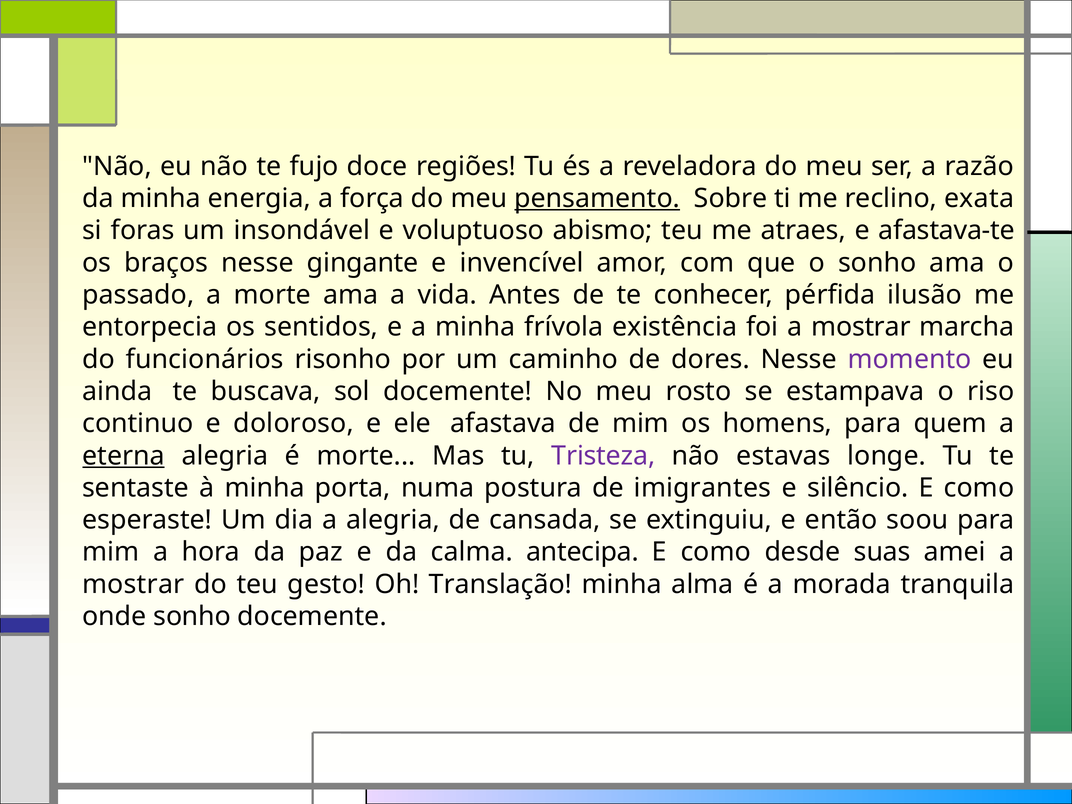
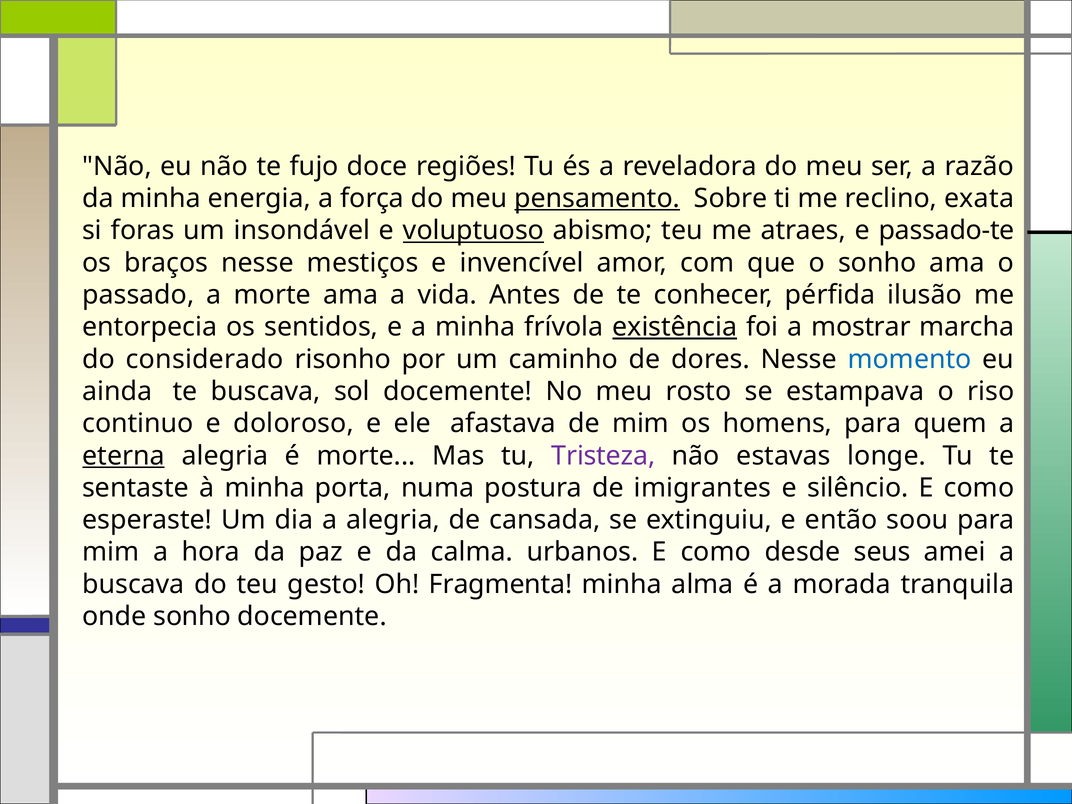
voluptuoso underline: none -> present (473, 231)
afastava-te: afastava-te -> passado-te (947, 231)
gingante: gingante -> mestiços (363, 263)
existência underline: none -> present (675, 327)
funcionários: funcionários -> considerado (205, 359)
momento colour: purple -> blue (910, 359)
antecipa: antecipa -> urbanos (582, 552)
suas: suas -> seus (882, 552)
mostrar: mostrar -> buscava (133, 584)
Translação: Translação -> Fragmenta (501, 584)
